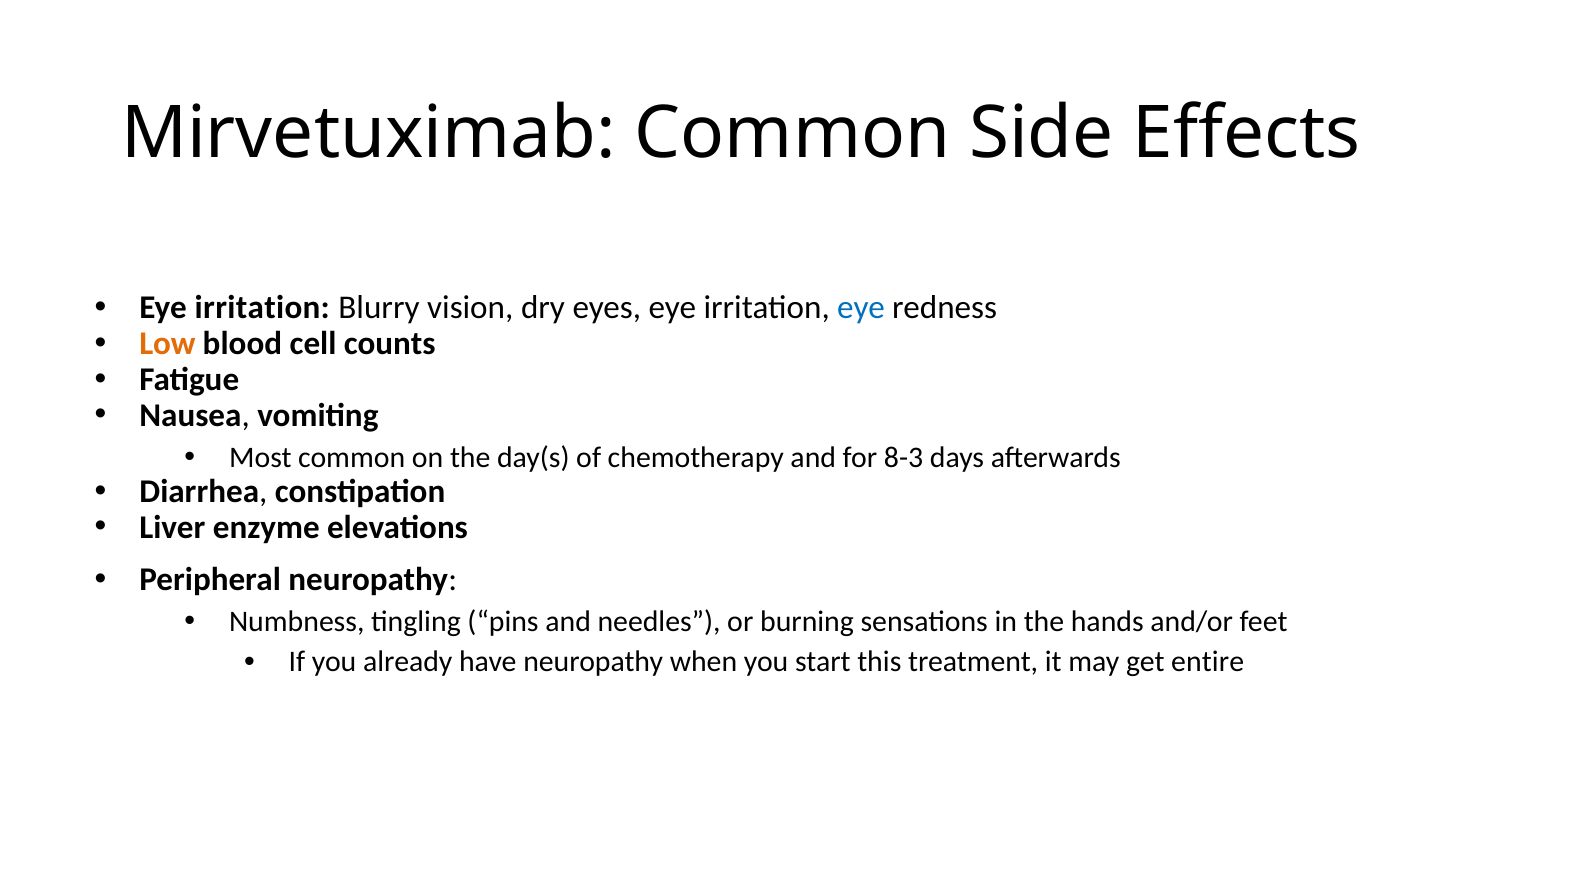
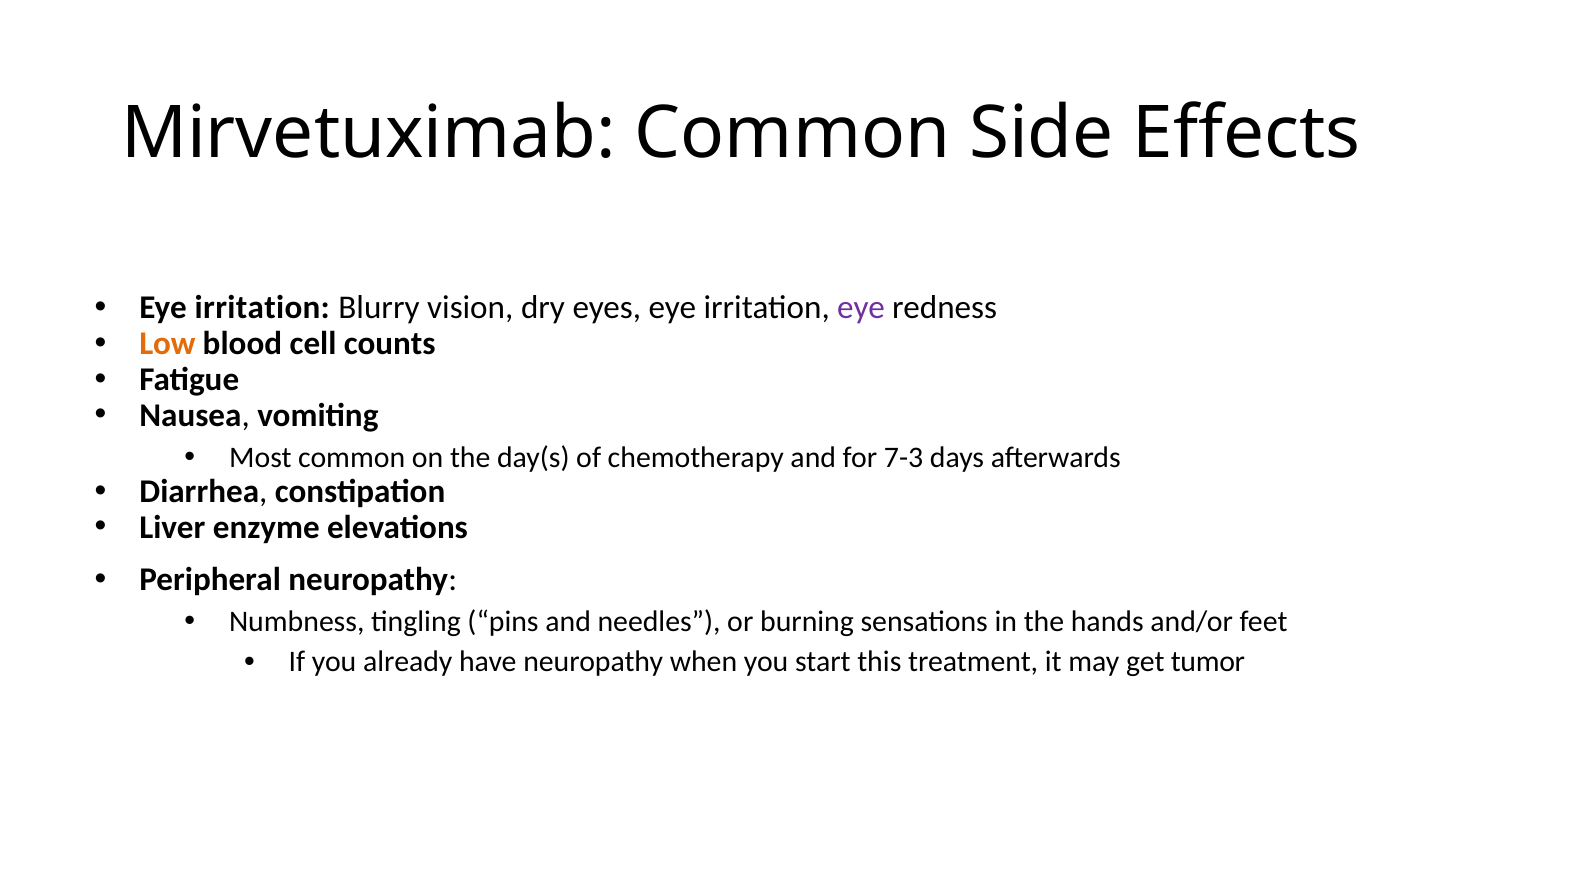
eye colour: blue -> purple (861, 308)
8-3: 8-3 -> 7-3 (904, 457)
entire: entire -> tumor (1208, 662)
